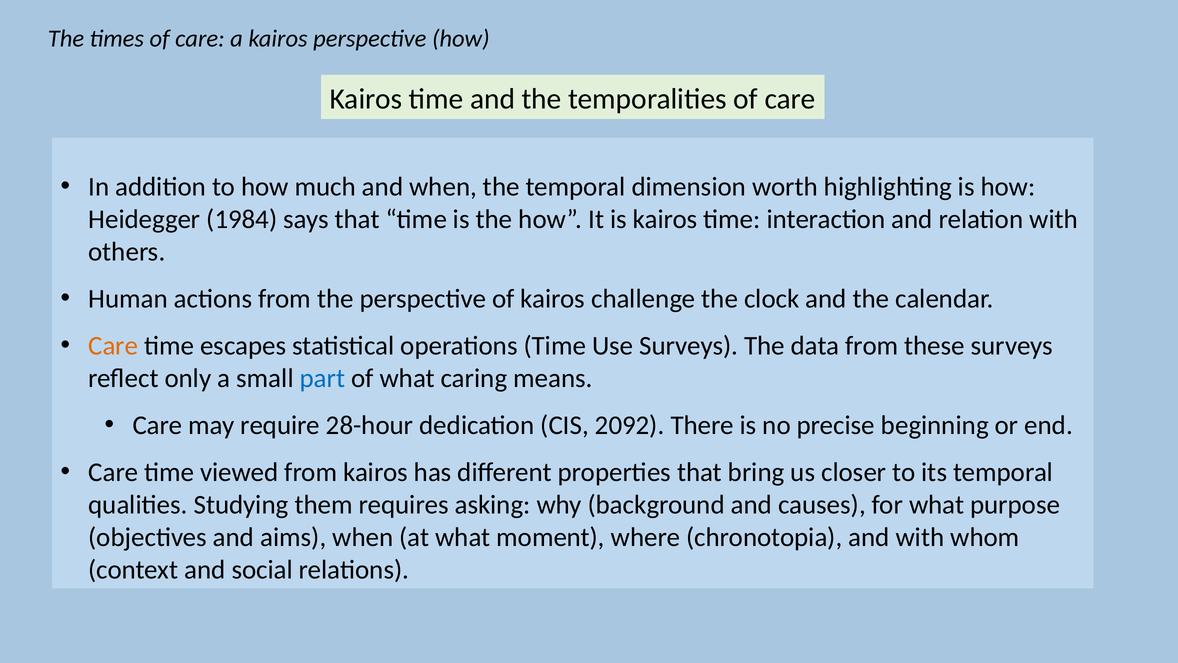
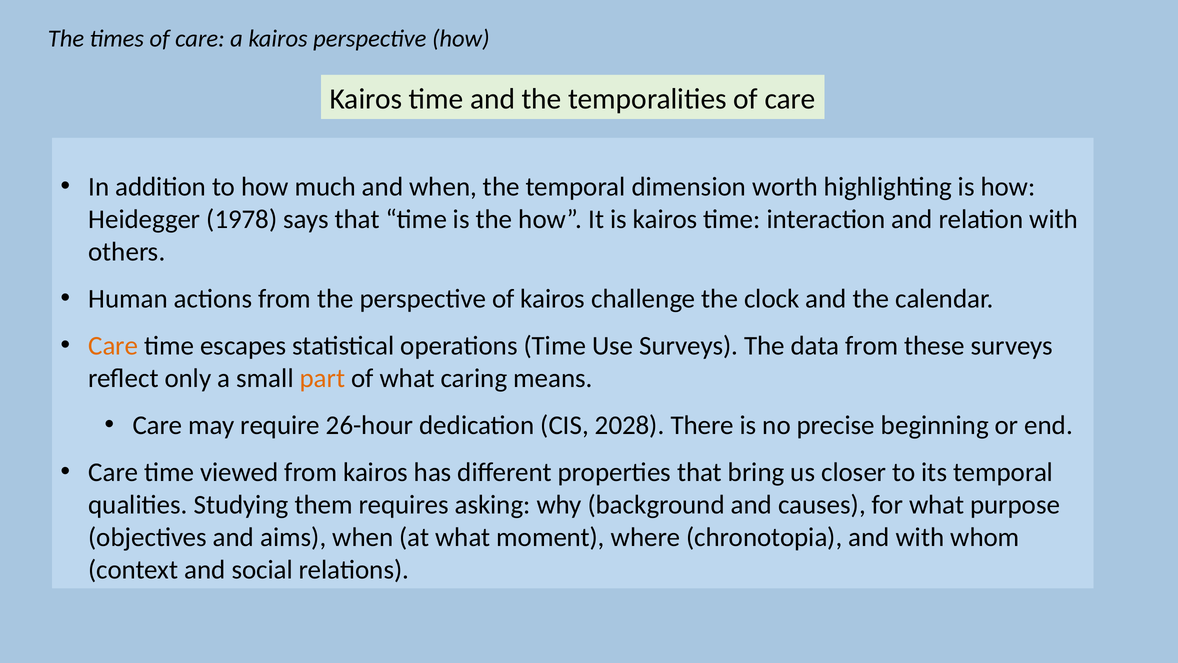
1984: 1984 -> 1978 (242, 219)
part colour: blue -> orange (322, 378)
28-hour: 28-hour -> 26-hour (370, 425)
2092: 2092 -> 2028 (630, 425)
